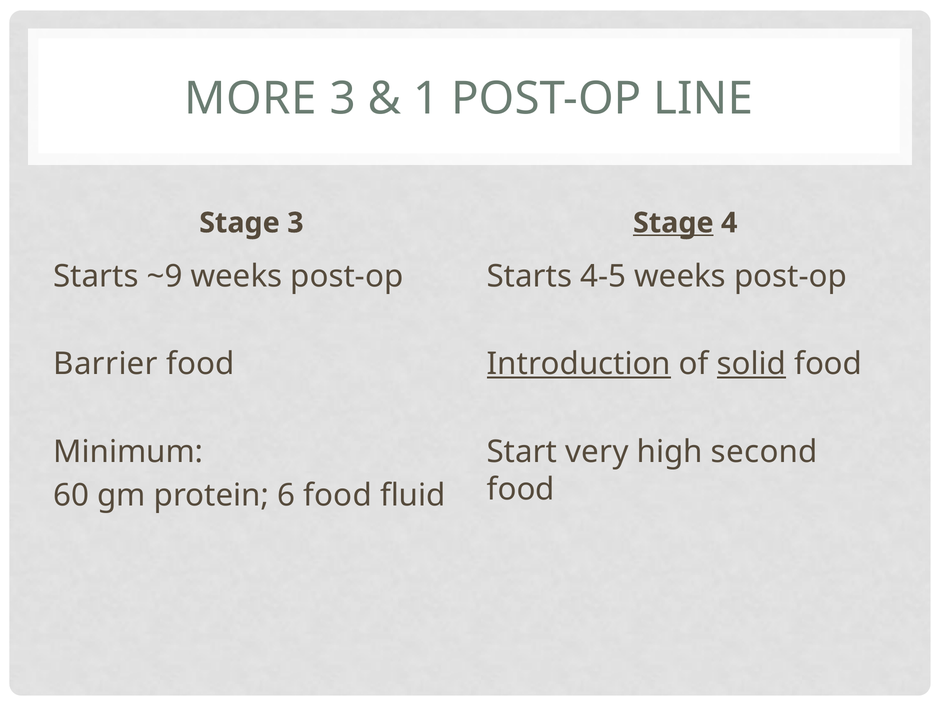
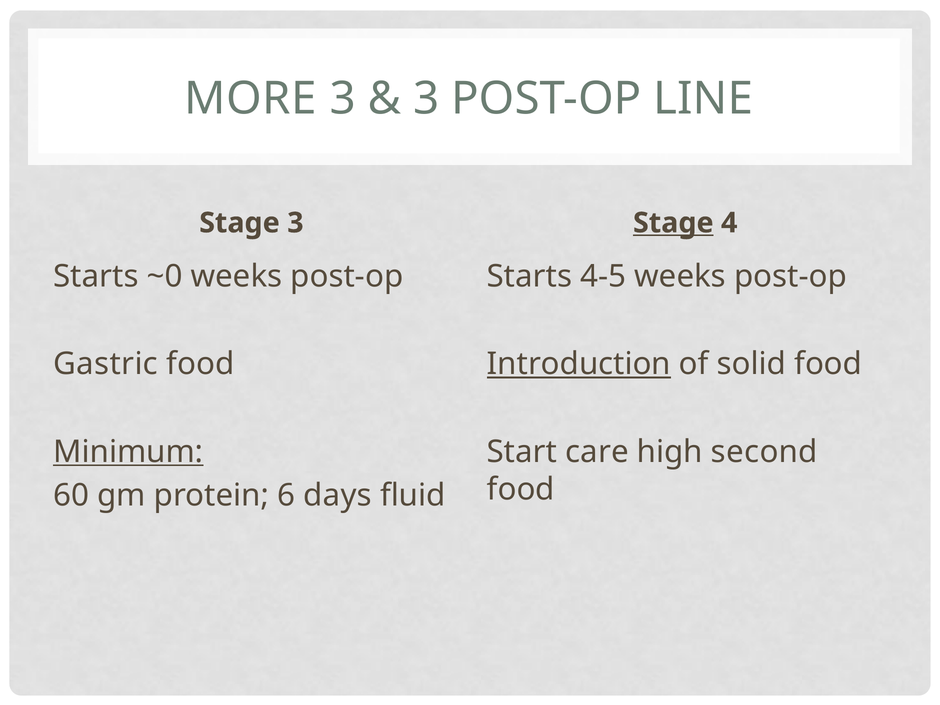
1: 1 -> 3 (426, 99)
~9: ~9 -> ~0 (165, 276)
Barrier: Barrier -> Gastric (106, 364)
solid underline: present -> none (751, 364)
Minimum underline: none -> present (128, 452)
very: very -> care (597, 452)
6 food: food -> days (338, 496)
